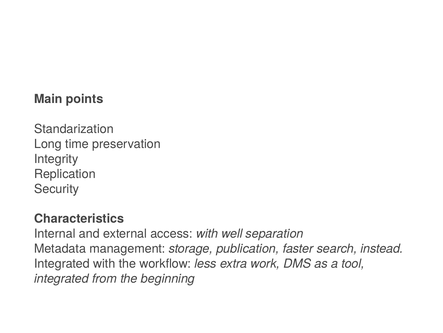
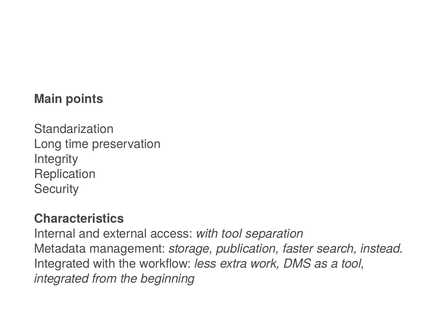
with well: well -> tool (232, 233)
